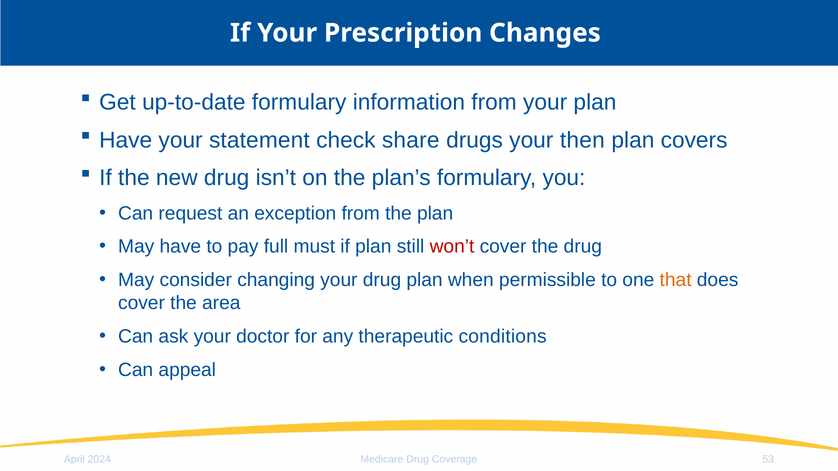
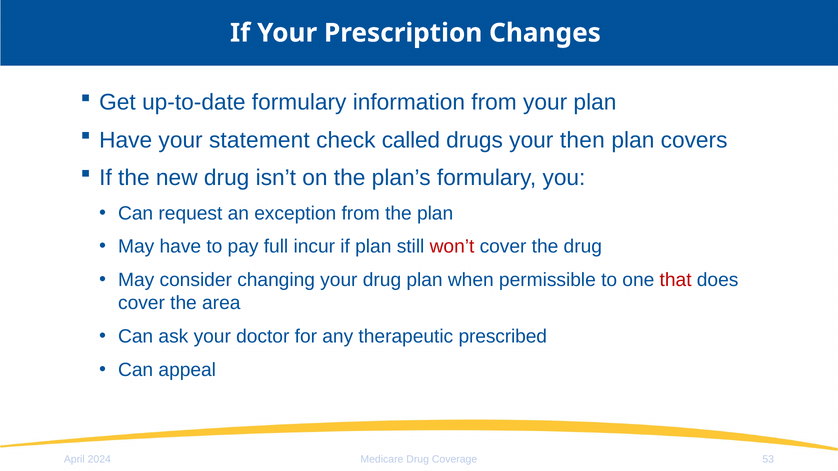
share: share -> called (411, 140)
must: must -> incur (314, 247)
that colour: orange -> red (676, 280)
conditions: conditions -> prescribed (503, 337)
